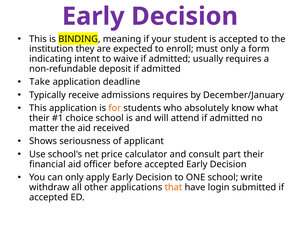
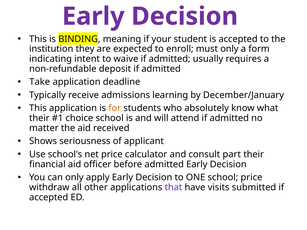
admissions requires: requires -> learning (170, 95)
before accepted: accepted -> admitted (164, 164)
school write: write -> price (252, 178)
that colour: orange -> purple (173, 187)
login: login -> visits (219, 187)
